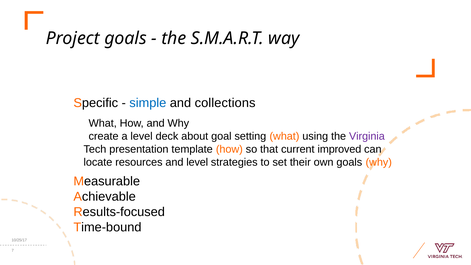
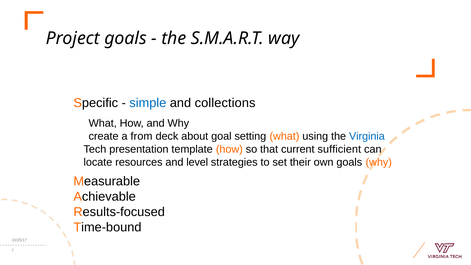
a level: level -> from (141, 136)
Virginia colour: purple -> blue (367, 136)
improved: improved -> sufficient (339, 149)
